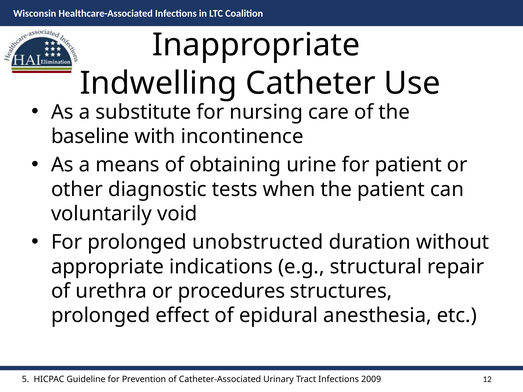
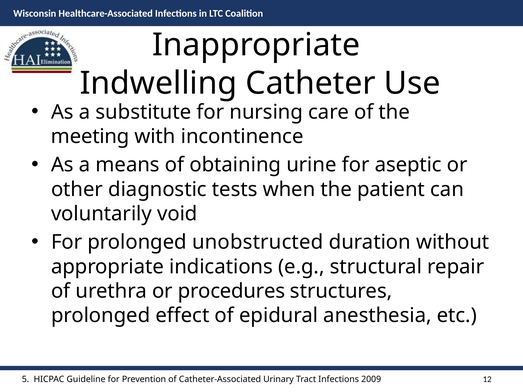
baseline: baseline -> meeting (90, 137)
for patient: patient -> aseptic (408, 165)
